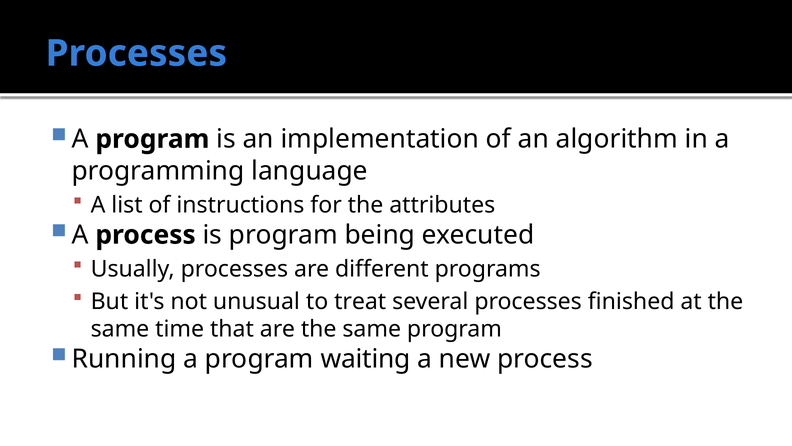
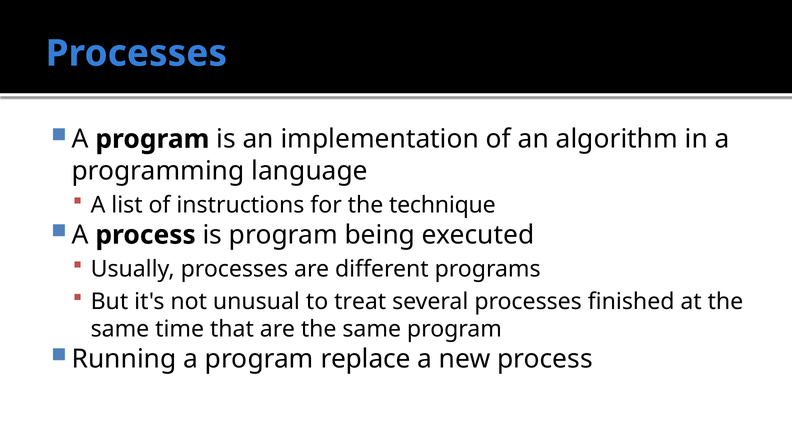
attributes: attributes -> technique (442, 205)
waiting: waiting -> replace (366, 359)
